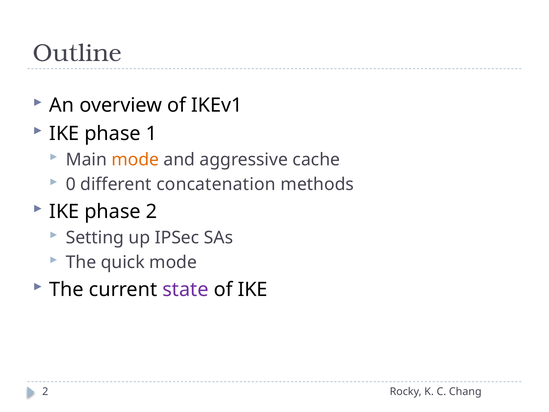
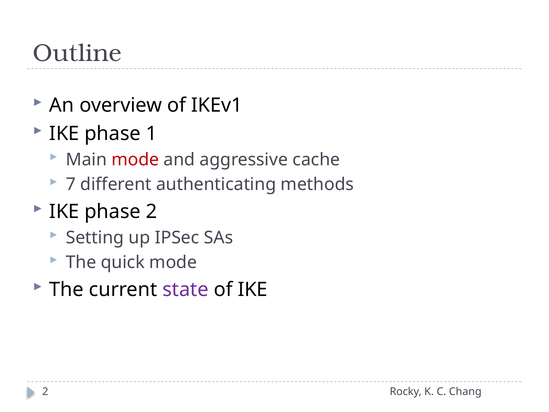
mode colour: orange -> red (135, 159)
0: 0 -> 7 (71, 184)
concatenation: concatenation -> authenticating (216, 184)
